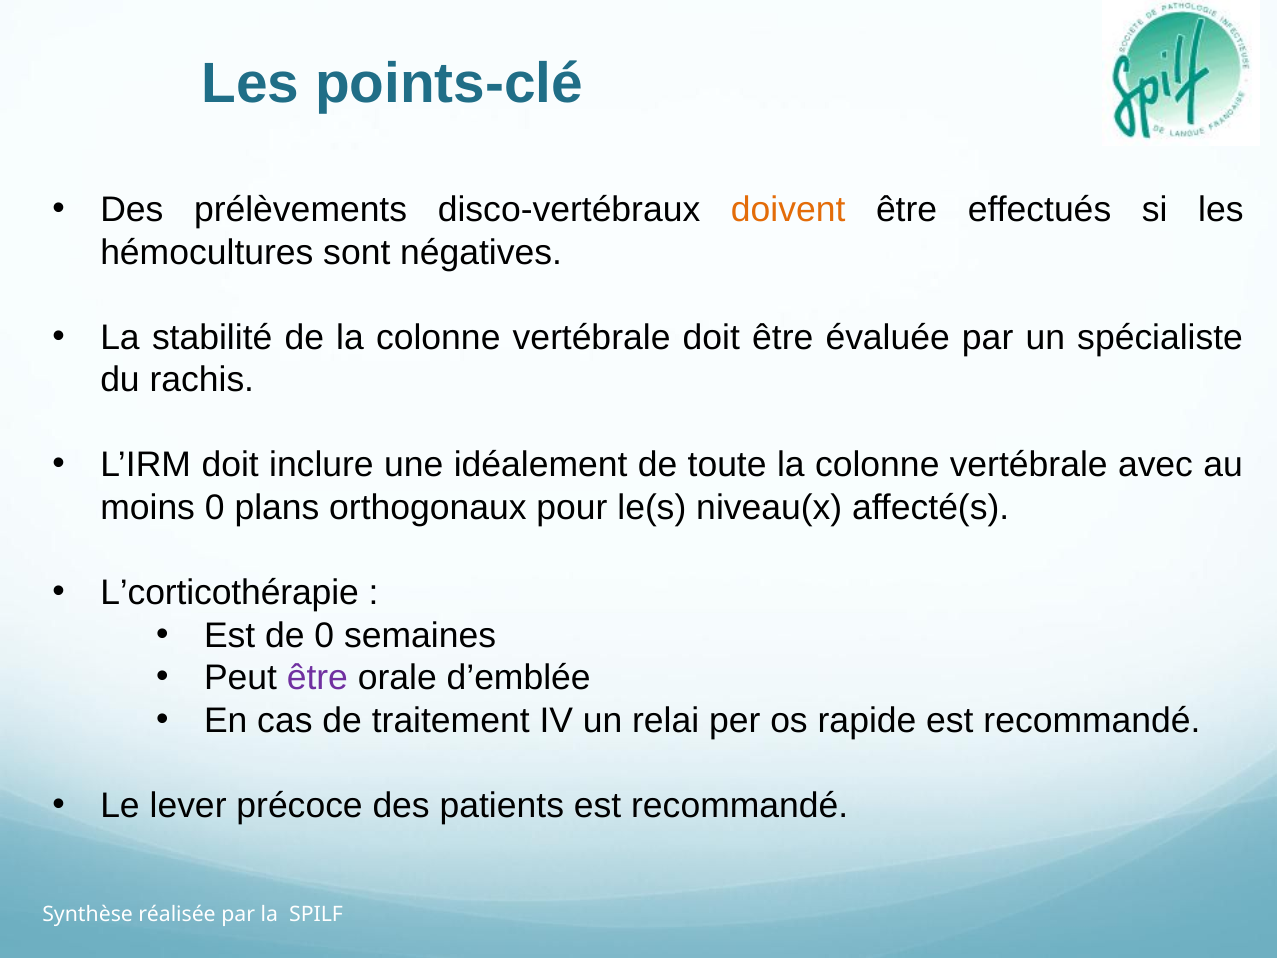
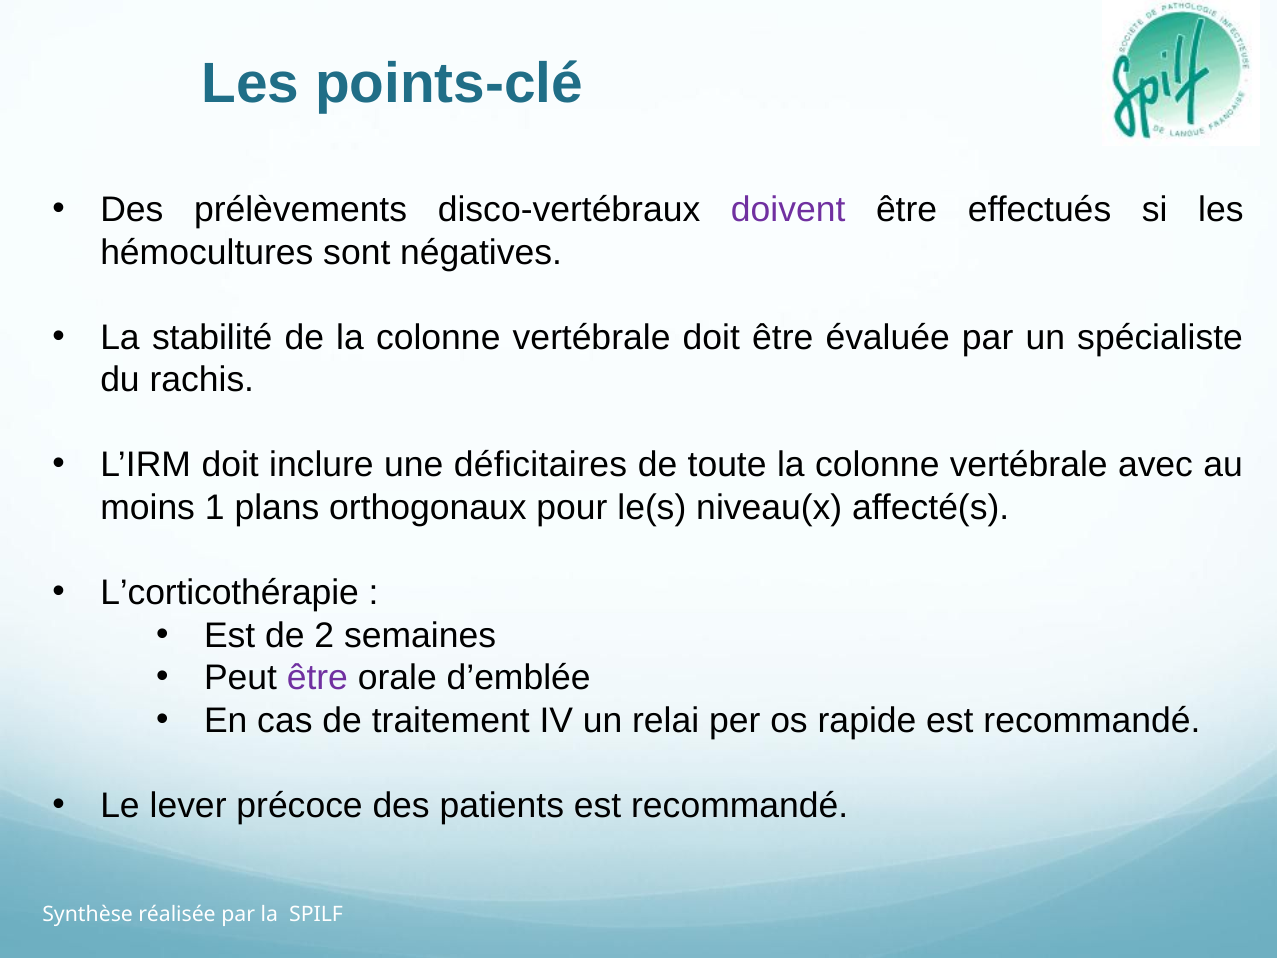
doivent colour: orange -> purple (788, 210)
idéalement: idéalement -> déficitaires (540, 465)
moins 0: 0 -> 1 (215, 508)
de 0: 0 -> 2 (324, 635)
